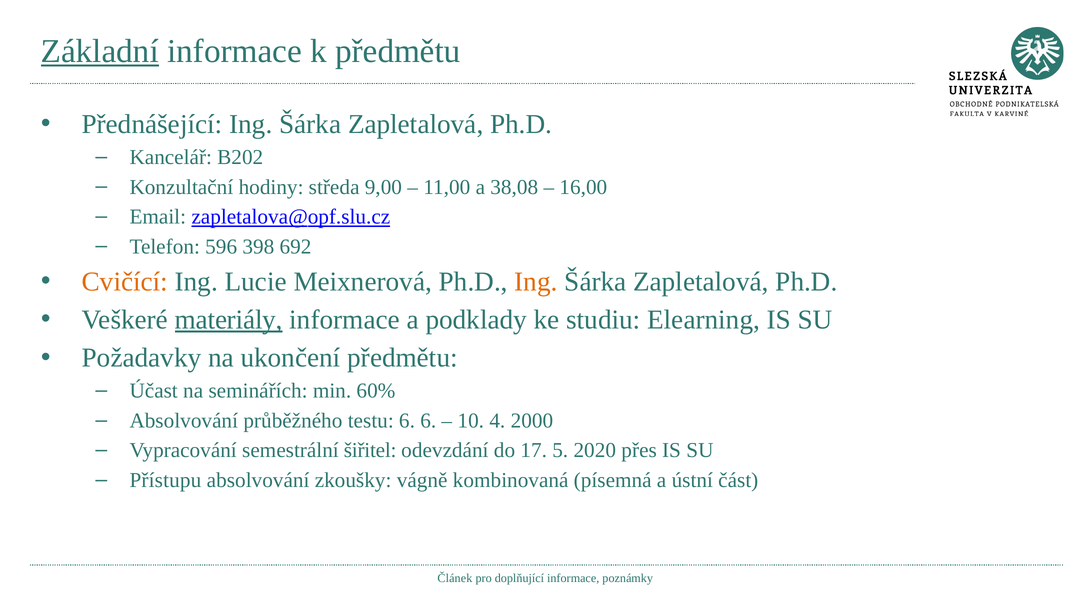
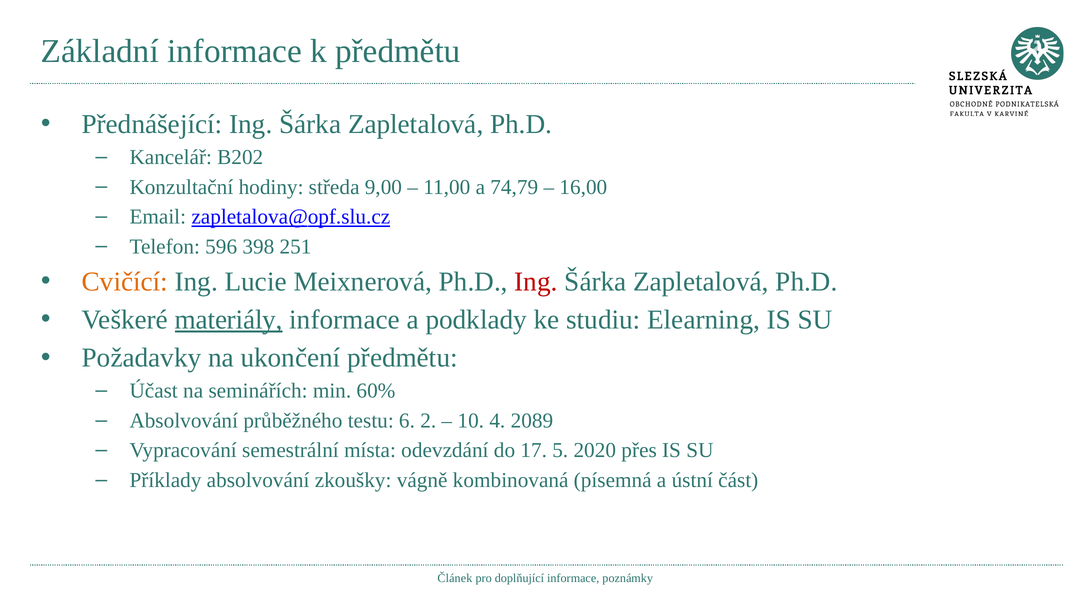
Základní underline: present -> none (100, 51)
38,08: 38,08 -> 74,79 (514, 187)
692: 692 -> 251 (295, 246)
Ing colour: orange -> red (536, 281)
6 6: 6 -> 2 (428, 420)
2000: 2000 -> 2089 (532, 420)
šiřitel: šiřitel -> místa (370, 450)
Přístupu: Přístupu -> Příklady (165, 480)
